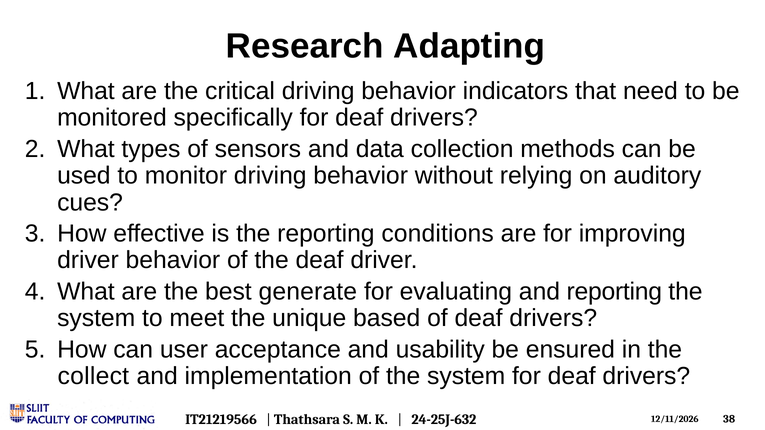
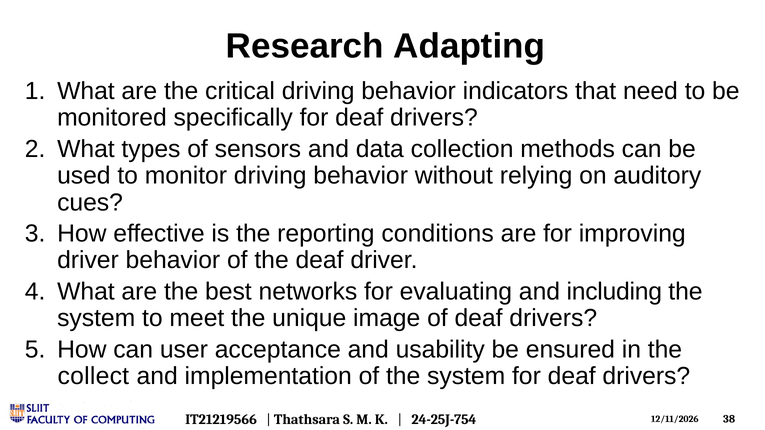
generate: generate -> networks (308, 292)
and reporting: reporting -> including (614, 292)
based: based -> image (387, 318)
24-25J-632: 24-25J-632 -> 24-25J-754 (444, 420)
